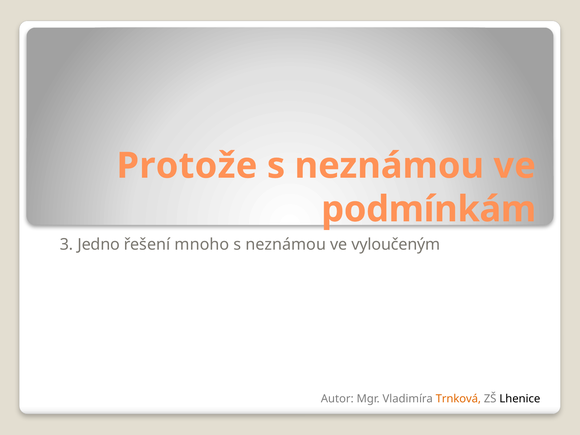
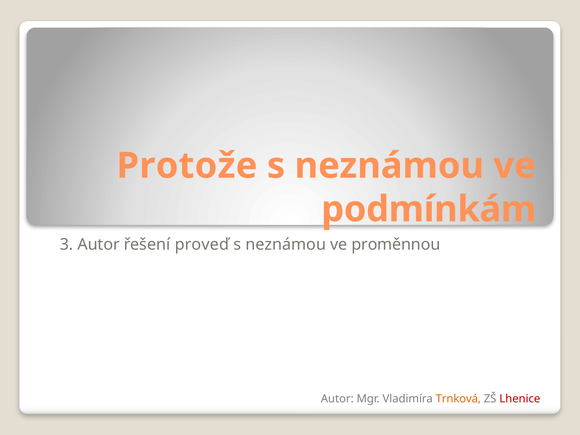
3 Jedno: Jedno -> Autor (99, 245)
mnoho: mnoho -> proveď (202, 245)
vyloučeným: vyloučeným -> proměnnou (396, 245)
Lhenice colour: black -> red (520, 399)
